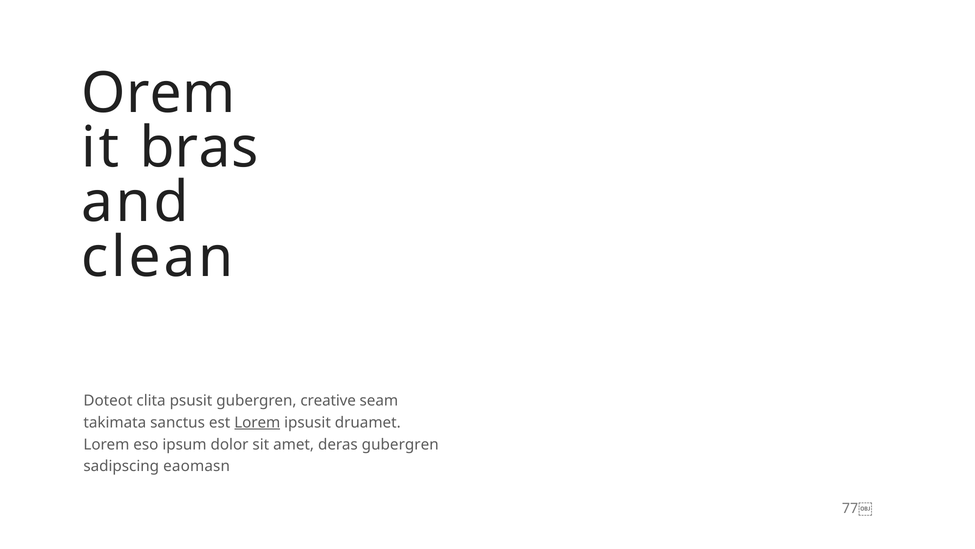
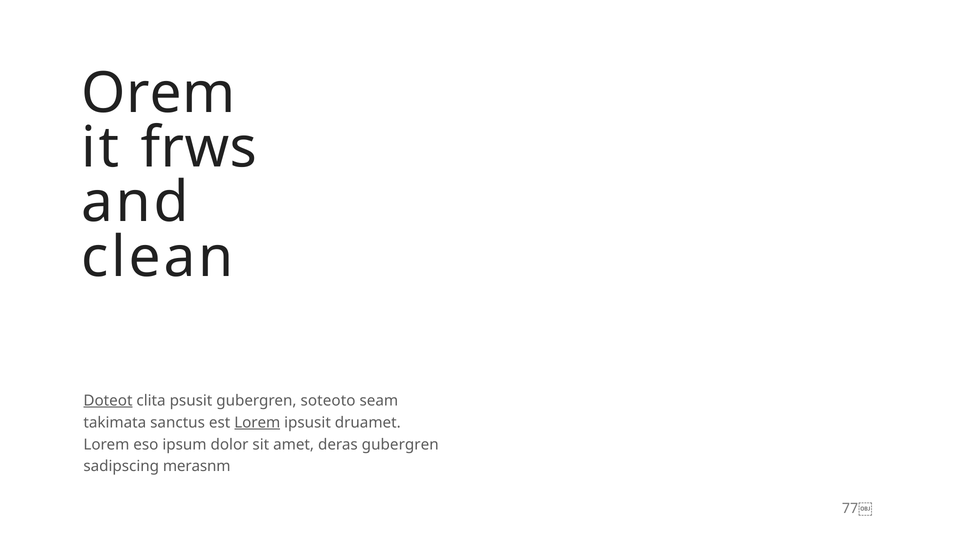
bras: bras -> frws (199, 148)
Doteot underline: none -> present (108, 400)
creative: creative -> soteoto (328, 400)
eaomasn: eaomasn -> merasnm (197, 466)
